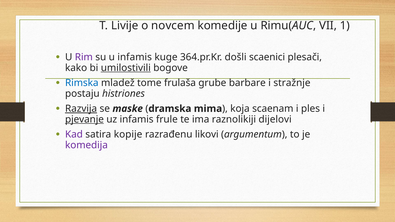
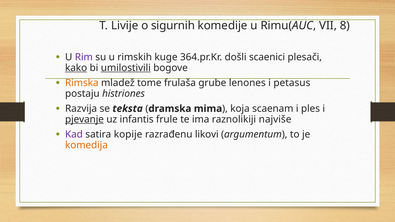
novcem: novcem -> sigurnih (173, 26)
1: 1 -> 8 (345, 26)
u infamis: infamis -> rimskih (135, 57)
kako underline: none -> present (76, 68)
Rimska colour: blue -> orange (82, 83)
barbare: barbare -> lenones (247, 83)
stražnje: stražnje -> petasus (292, 83)
Razvija underline: present -> none (81, 109)
maske: maske -> teksta (128, 109)
uz infamis: infamis -> infantis (137, 119)
dijelovi: dijelovi -> najviše (275, 119)
komedija colour: purple -> orange (86, 145)
